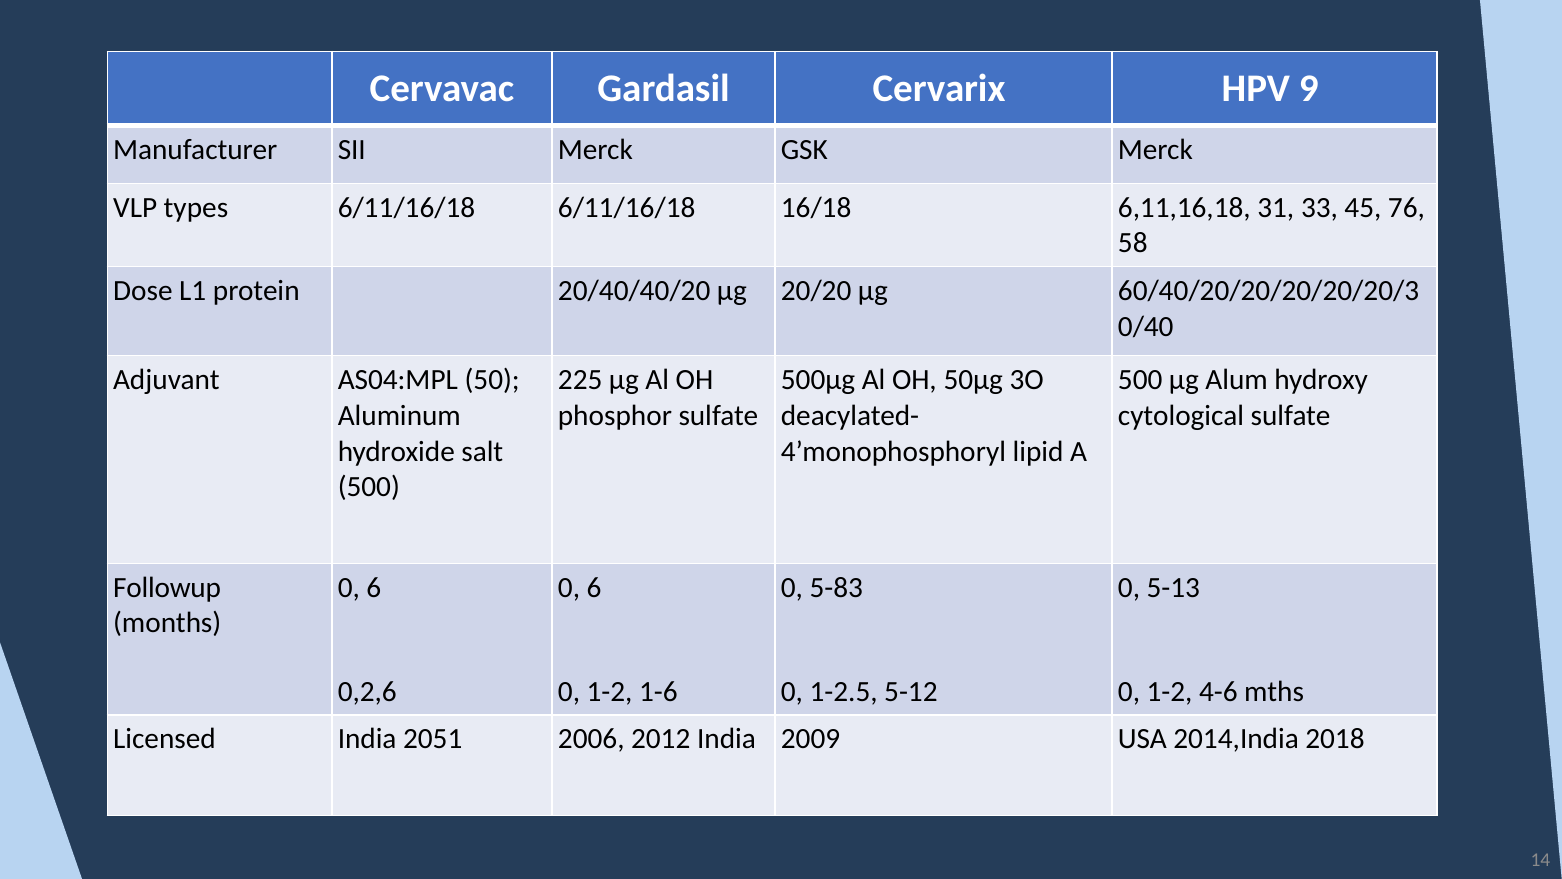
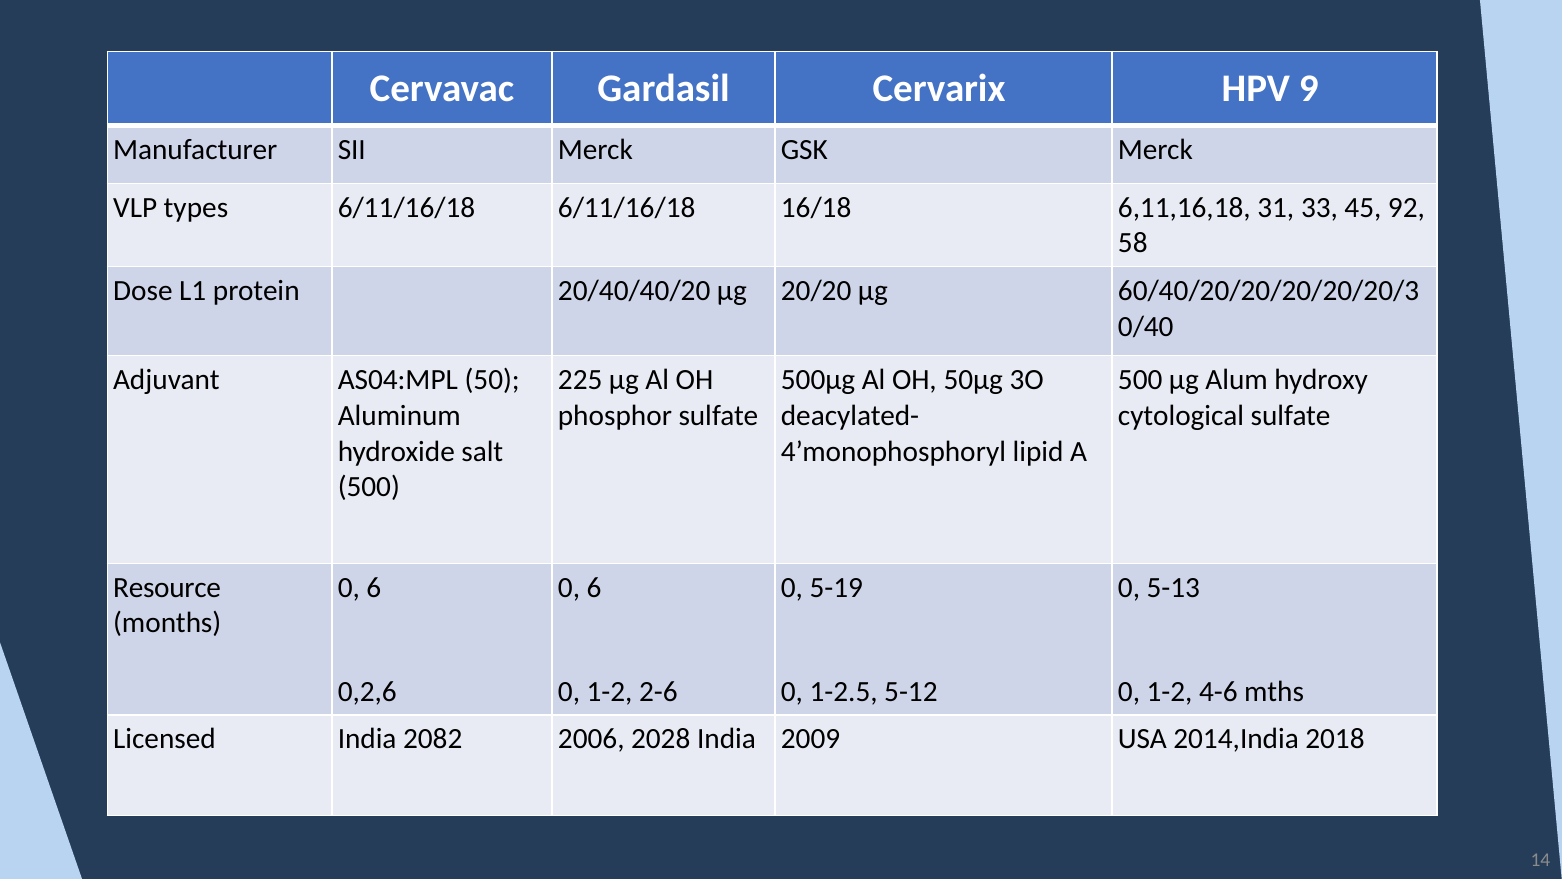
76: 76 -> 92 (1406, 207)
Followup: Followup -> Resource (167, 587)
5-83: 5-83 -> 5-19 (836, 587)
1-6: 1-6 -> 2-6 (658, 691)
2051: 2051 -> 2082 (433, 739)
2012: 2012 -> 2028 (661, 739)
